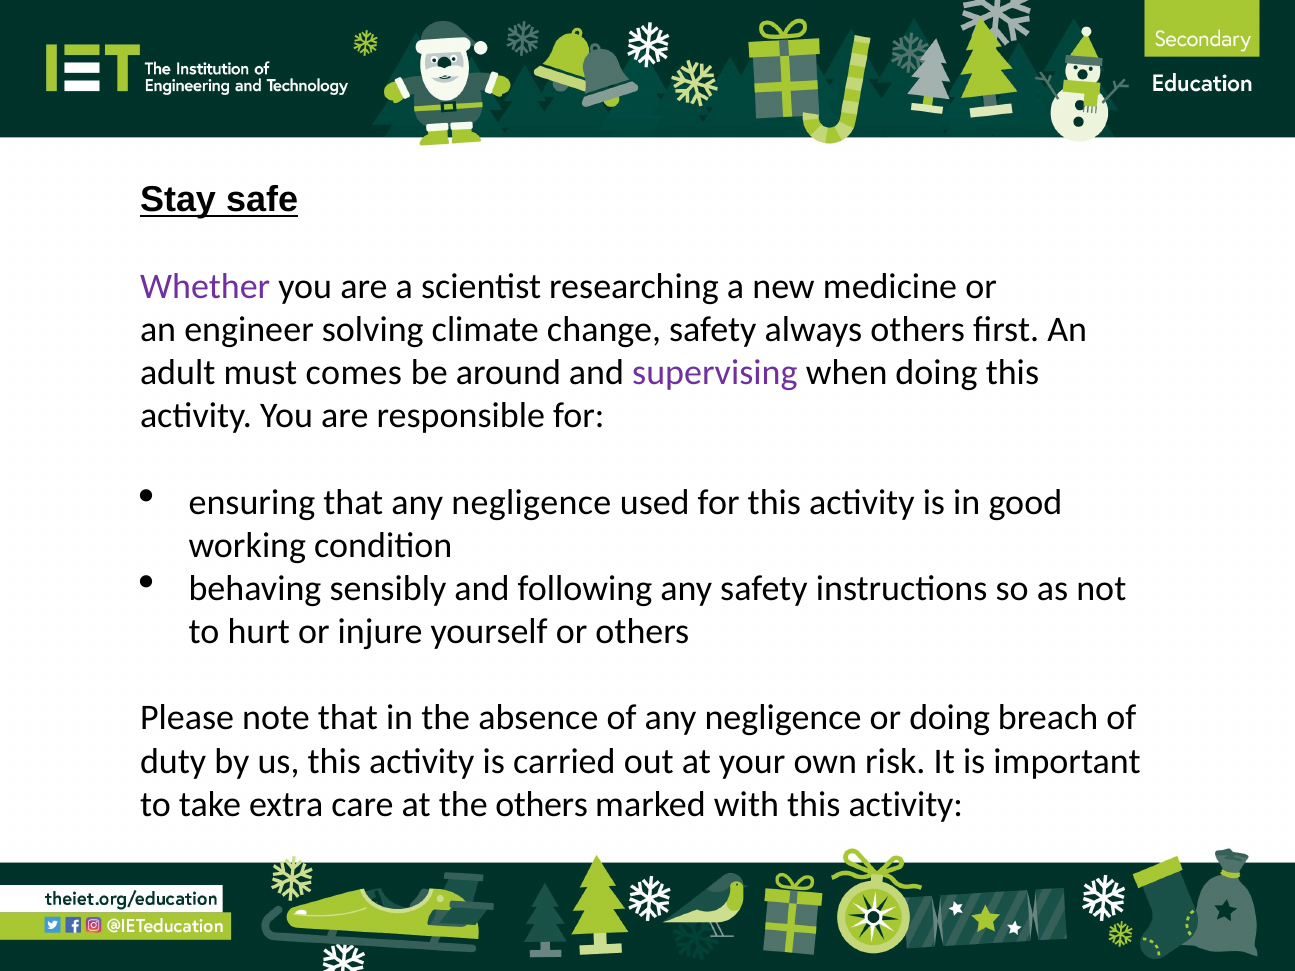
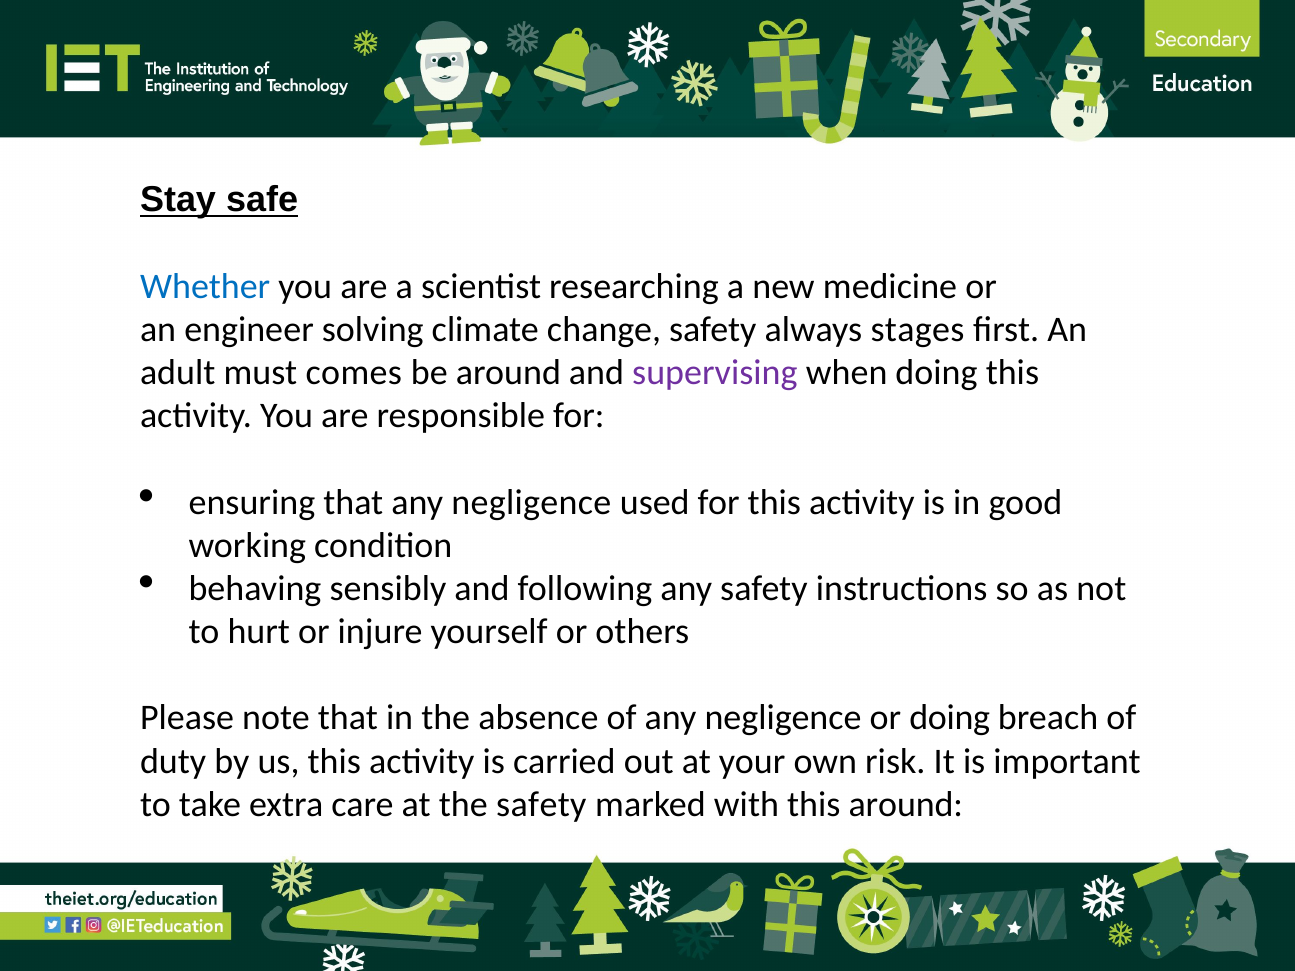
Whether colour: purple -> blue (205, 286)
always others: others -> stages (918, 330)
the others: others -> safety (541, 805)
with this activity: activity -> around (906, 805)
